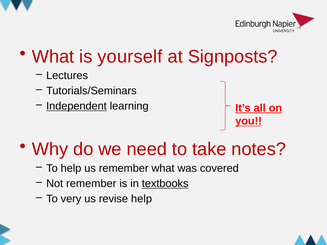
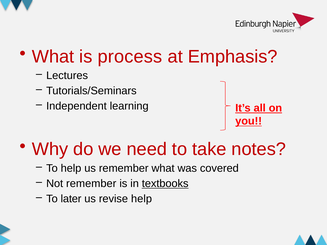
yourself: yourself -> process (130, 57)
Signposts: Signposts -> Emphasis (233, 57)
Independent underline: present -> none (76, 106)
very: very -> later (71, 199)
